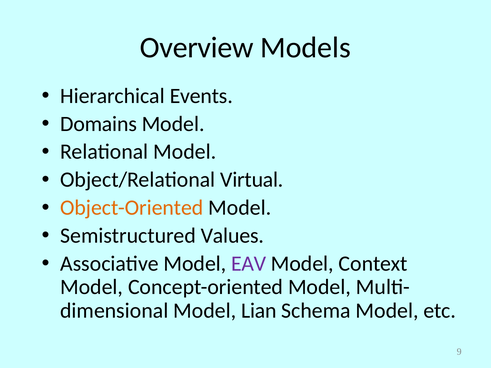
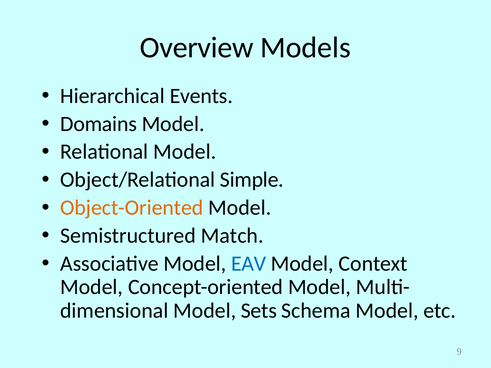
Virtual: Virtual -> Simple (252, 180)
Values: Values -> Match (232, 236)
EAV colour: purple -> blue (249, 264)
Lian: Lian -> Sets (259, 311)
